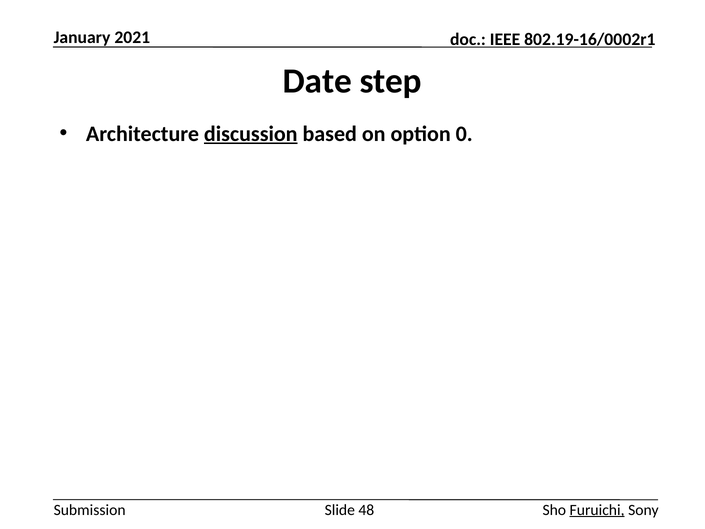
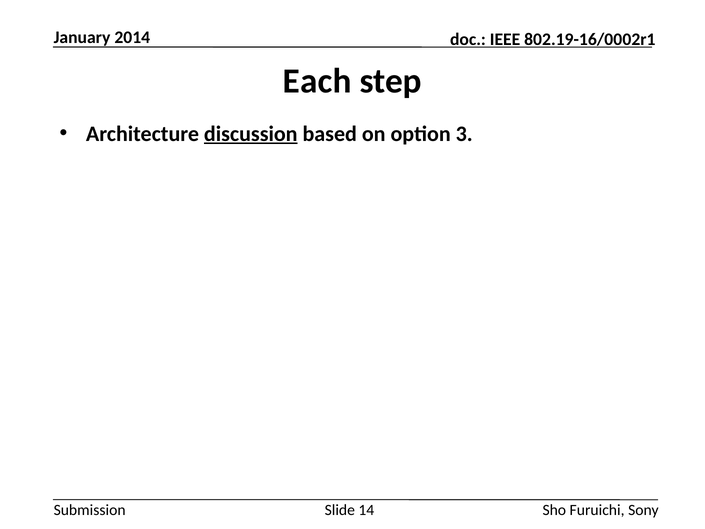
2021: 2021 -> 2014 (132, 37)
Date: Date -> Each (317, 81)
0: 0 -> 3 (464, 134)
48: 48 -> 14 (366, 510)
Furuichi underline: present -> none (597, 510)
